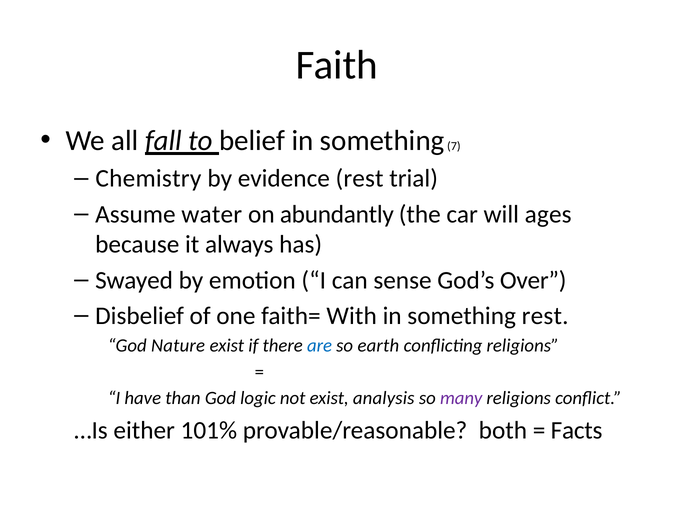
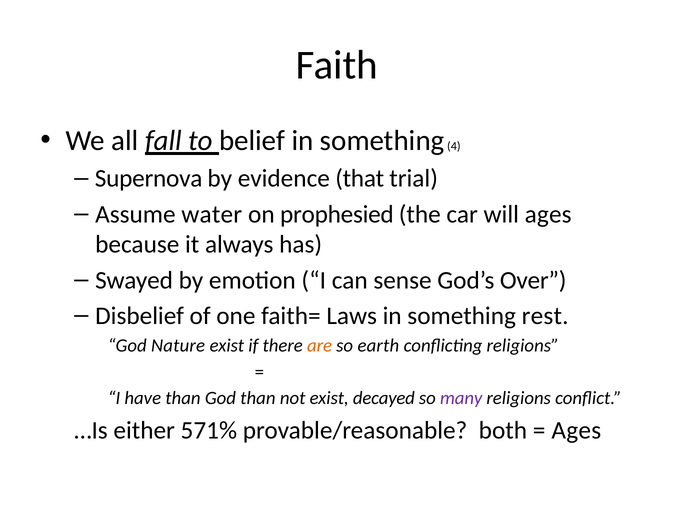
7: 7 -> 4 (454, 146)
Chemistry: Chemistry -> Supernova (149, 178)
evidence rest: rest -> that (360, 178)
abundantly: abundantly -> prophesied (337, 214)
With: With -> Laws (352, 316)
are colour: blue -> orange (320, 345)
God logic: logic -> than (258, 398)
analysis: analysis -> decayed (384, 398)
101%: 101% -> 571% (209, 430)
Facts: Facts -> Ages (576, 430)
